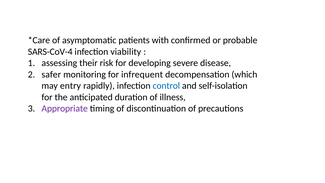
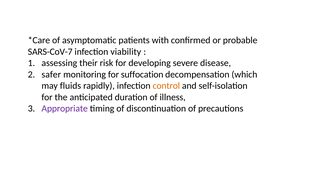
SARS-CoV-4: SARS-CoV-4 -> SARS-CoV-7 (50, 52)
infrequent: infrequent -> suffocation (142, 74)
entry: entry -> fluids (70, 86)
control colour: blue -> orange (166, 86)
